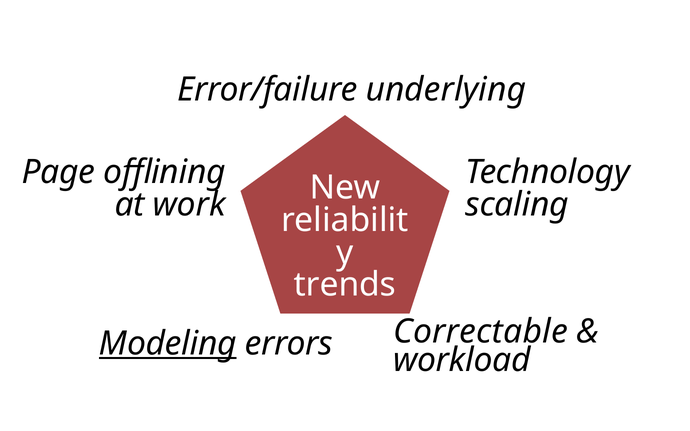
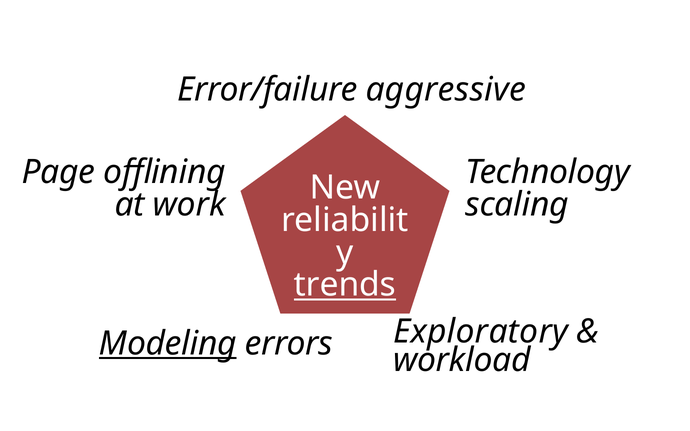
underlying: underlying -> aggressive (446, 90)
trends underline: none -> present (345, 285)
Correctable: Correctable -> Exploratory (481, 332)
